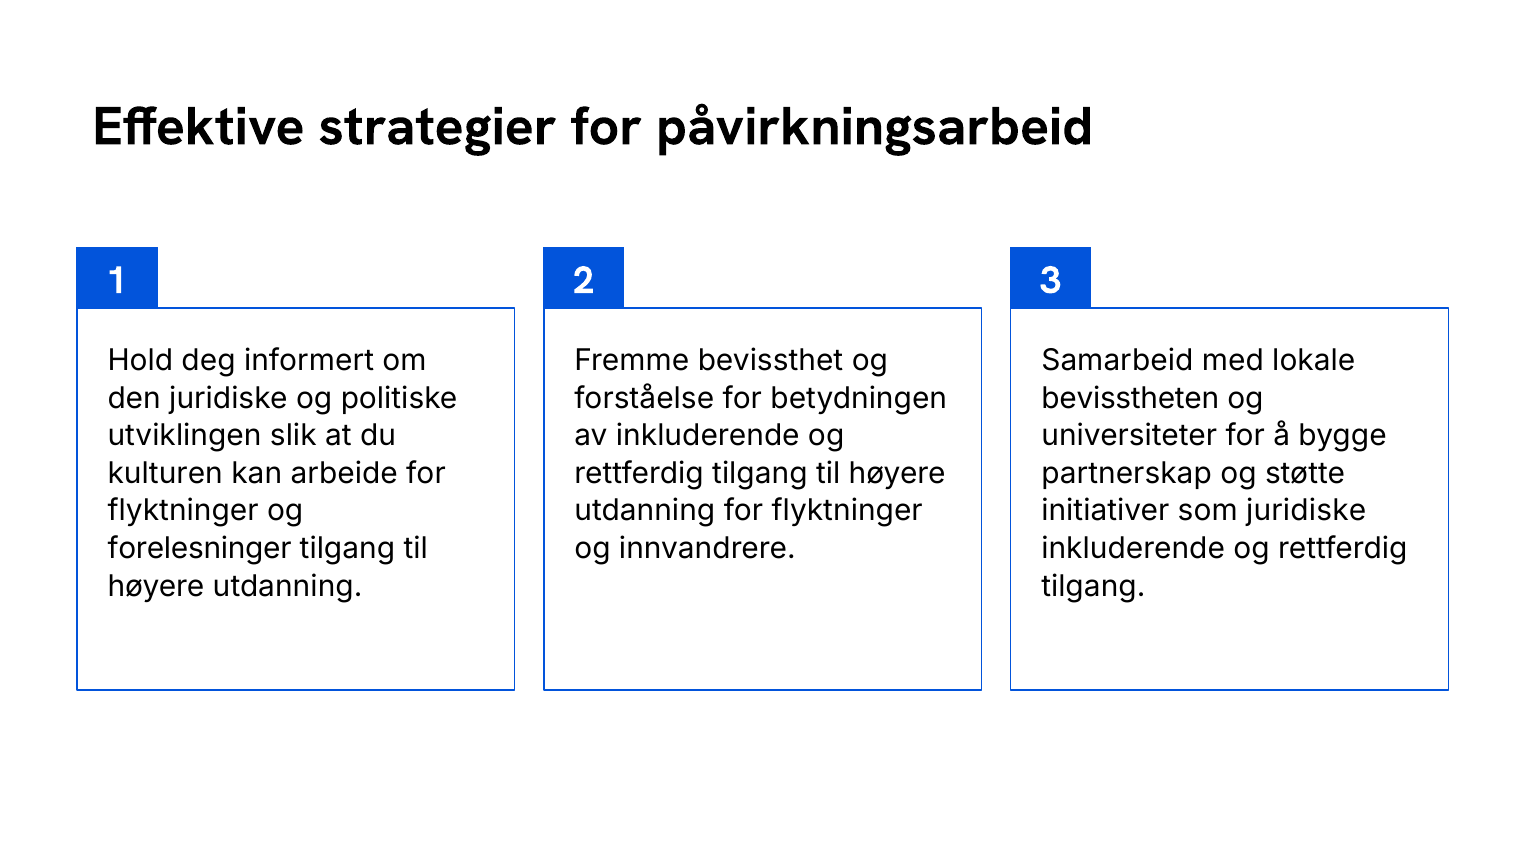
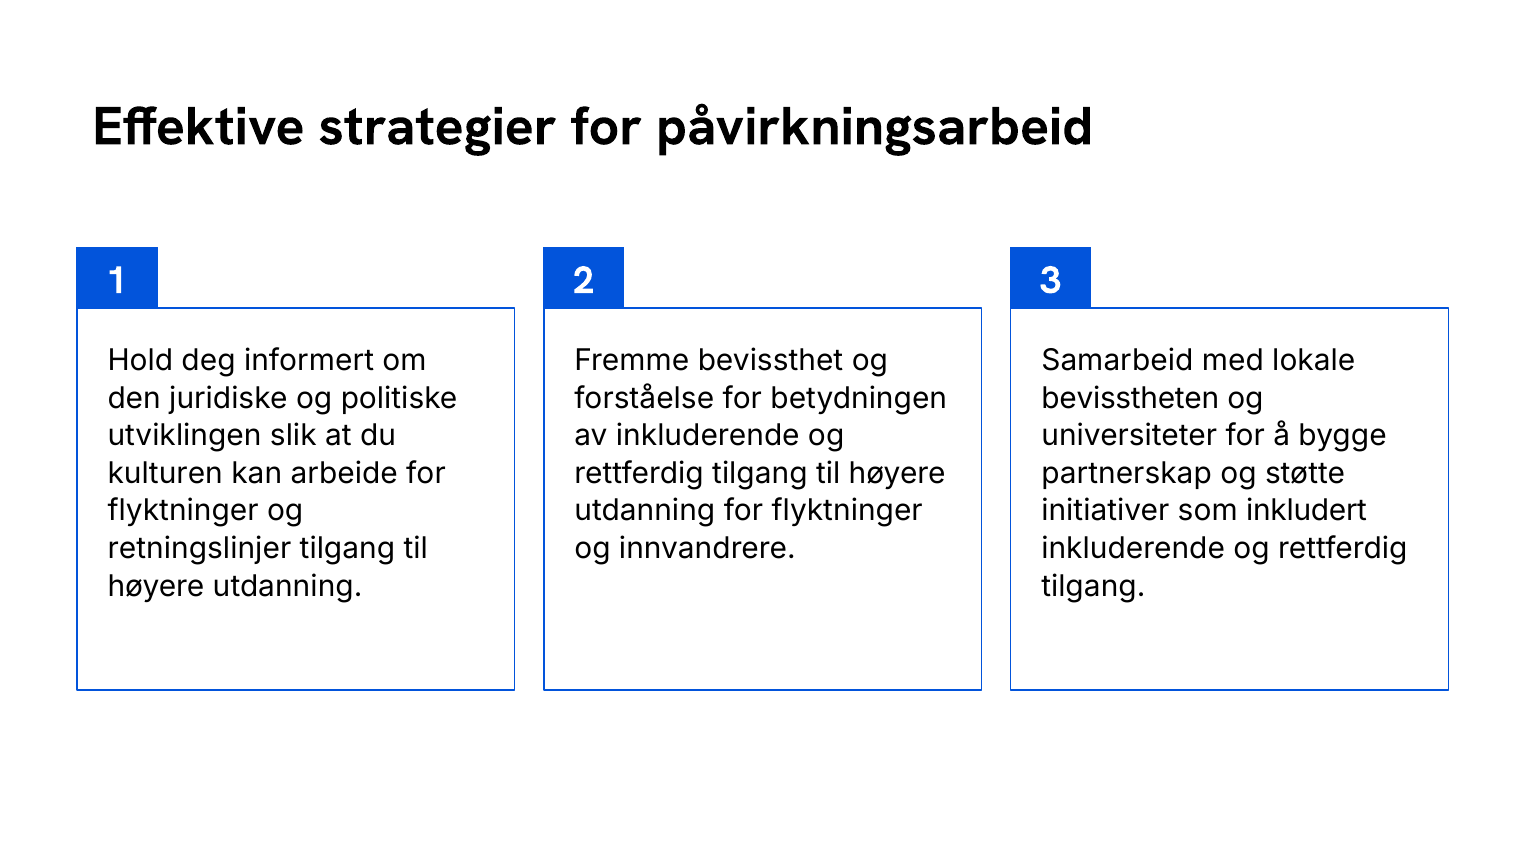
som juridiske: juridiske -> inkludert (1306, 511)
forelesninger: forelesninger -> retningslinjer (199, 549)
